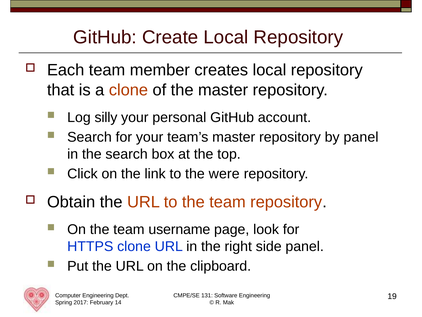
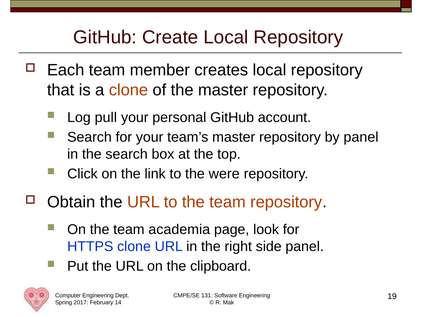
silly: silly -> pull (106, 117)
username: username -> academia (179, 229)
